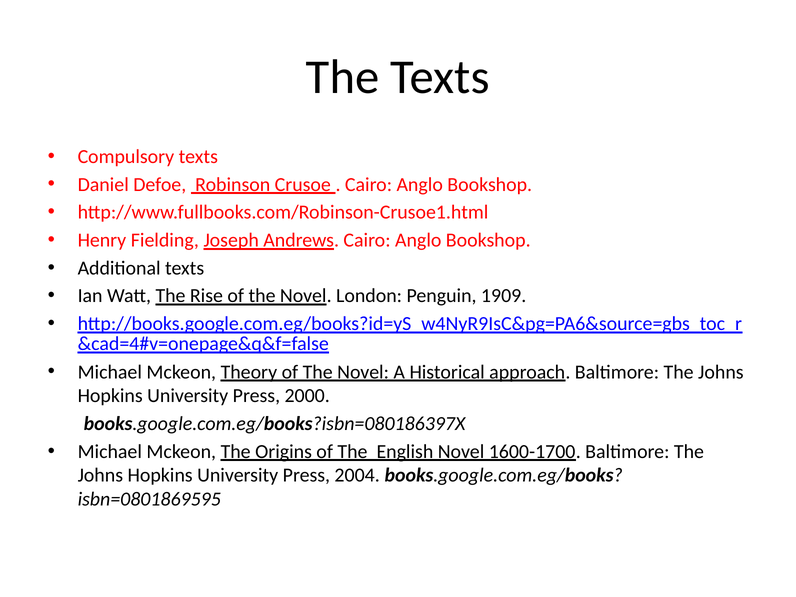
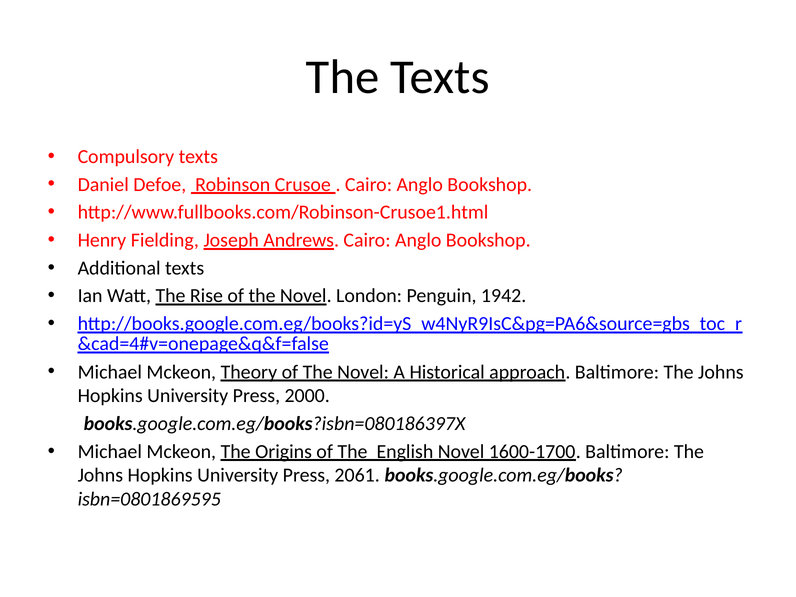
1909: 1909 -> 1942 (504, 296)
2004: 2004 -> 2061 (357, 475)
